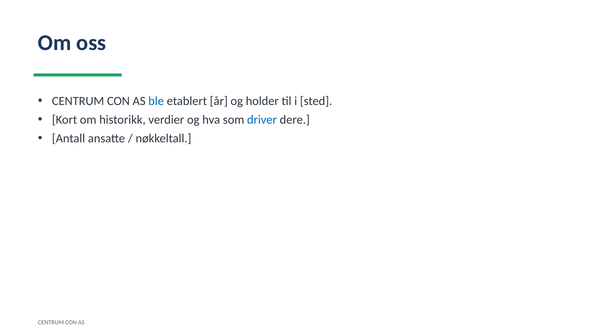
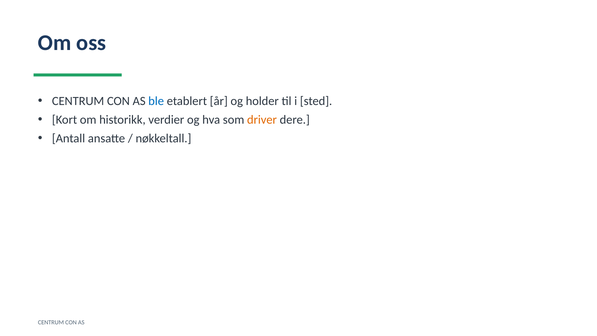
driver colour: blue -> orange (262, 120)
